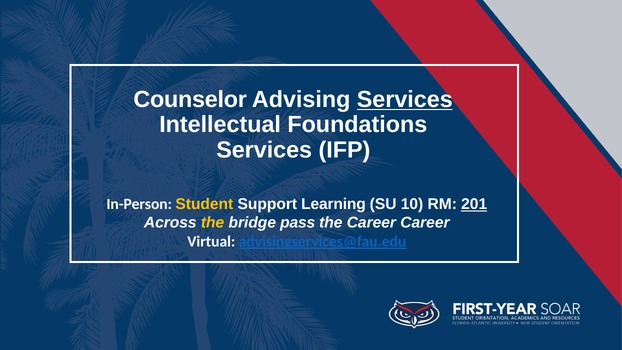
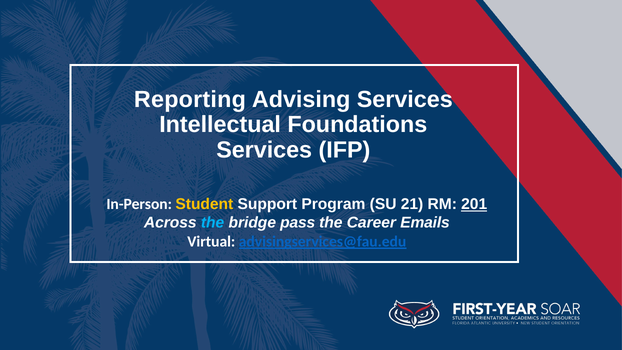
Counselor: Counselor -> Reporting (190, 99)
Services underline: present -> none (405, 99)
Learning: Learning -> Program (333, 204)
10: 10 -> 21 (412, 204)
the colour: yellow -> light blue (213, 223)
Career Career: Career -> Emails (425, 223)
